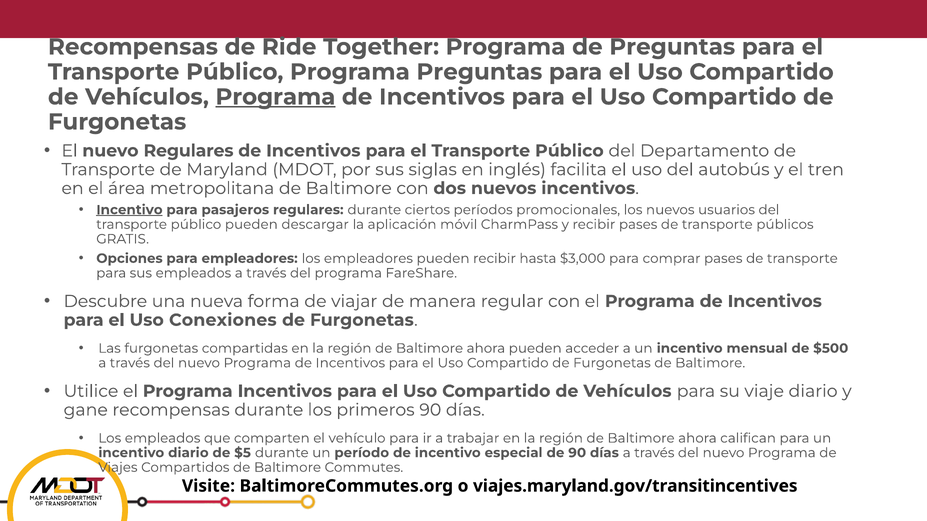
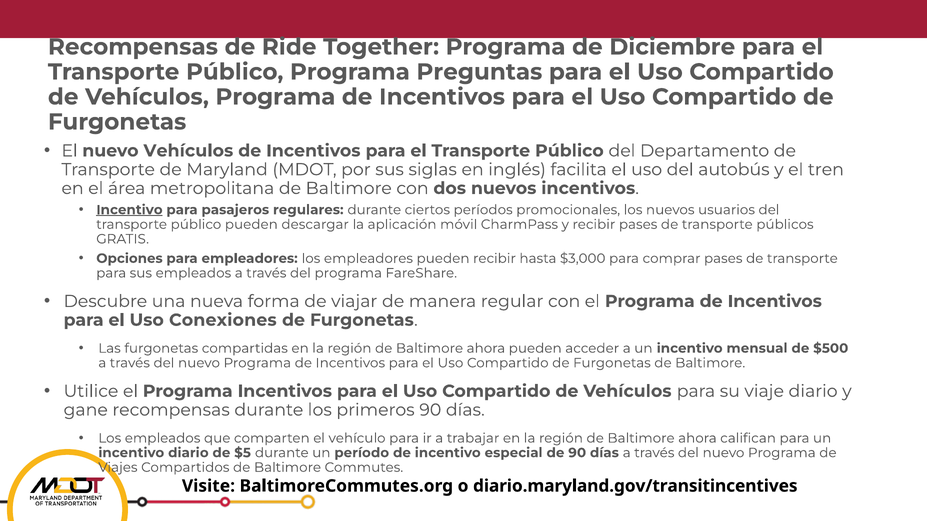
de Preguntas: Preguntas -> Diciembre (672, 47)
Programa underline: present -> none (275, 97)
Regulares: Regulares -> Vehículos (188, 151)
viajes.maryland.gov/transitincentives: viajes.maryland.gov/transitincentives -> diario.maryland.gov/transitincentives (635, 486)
